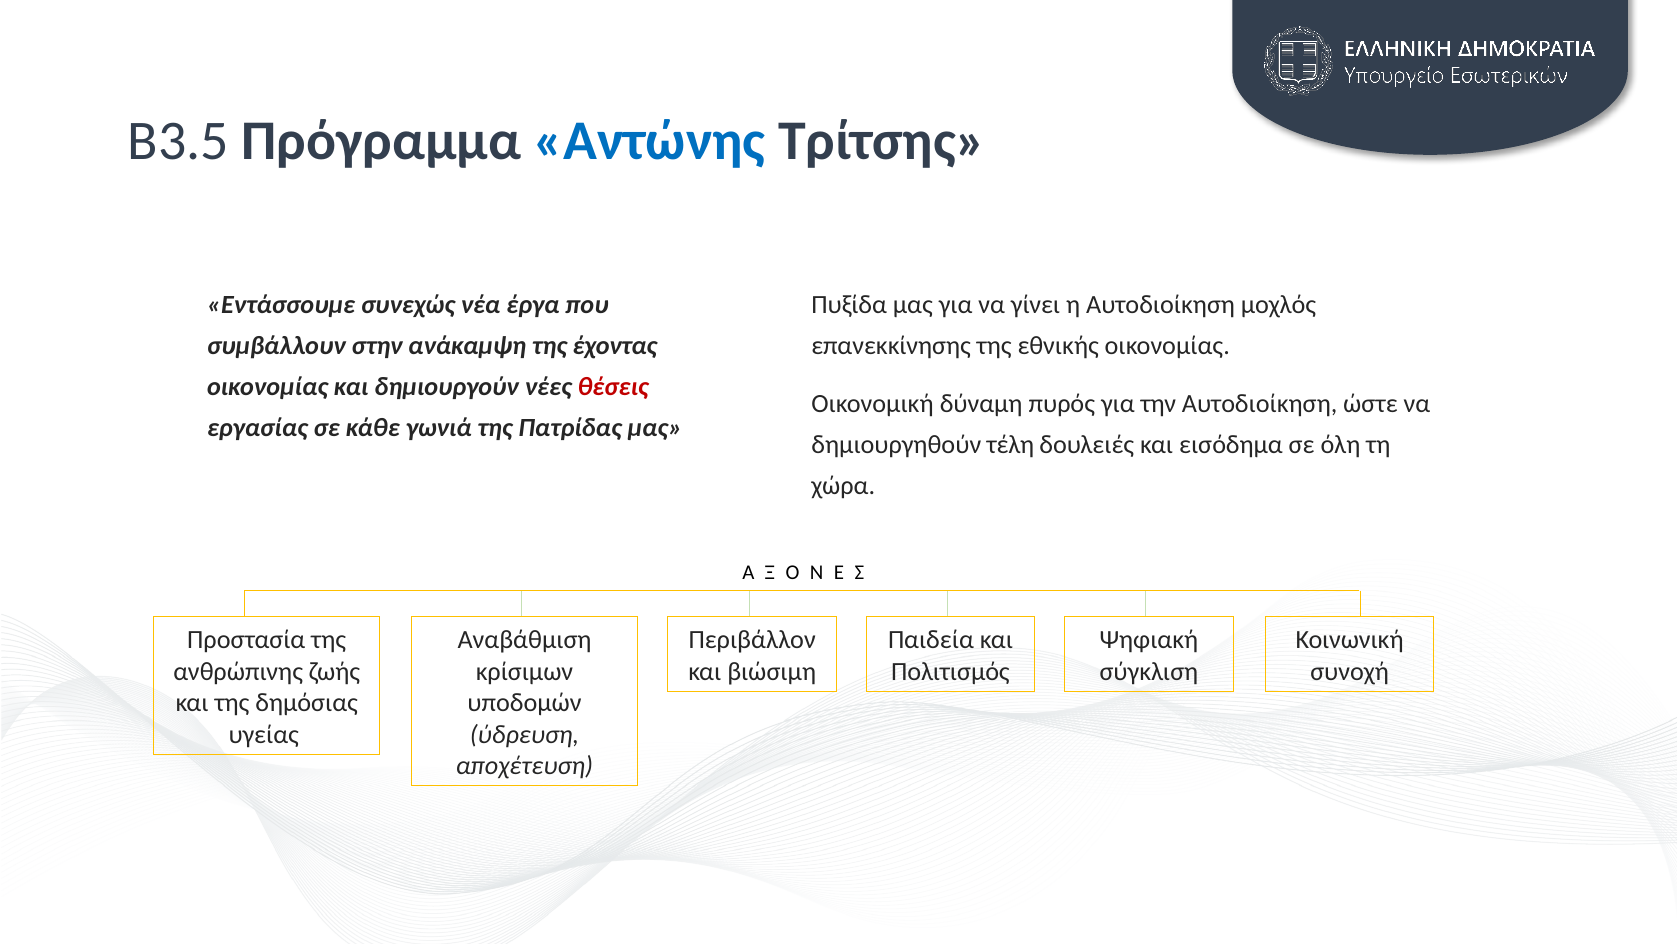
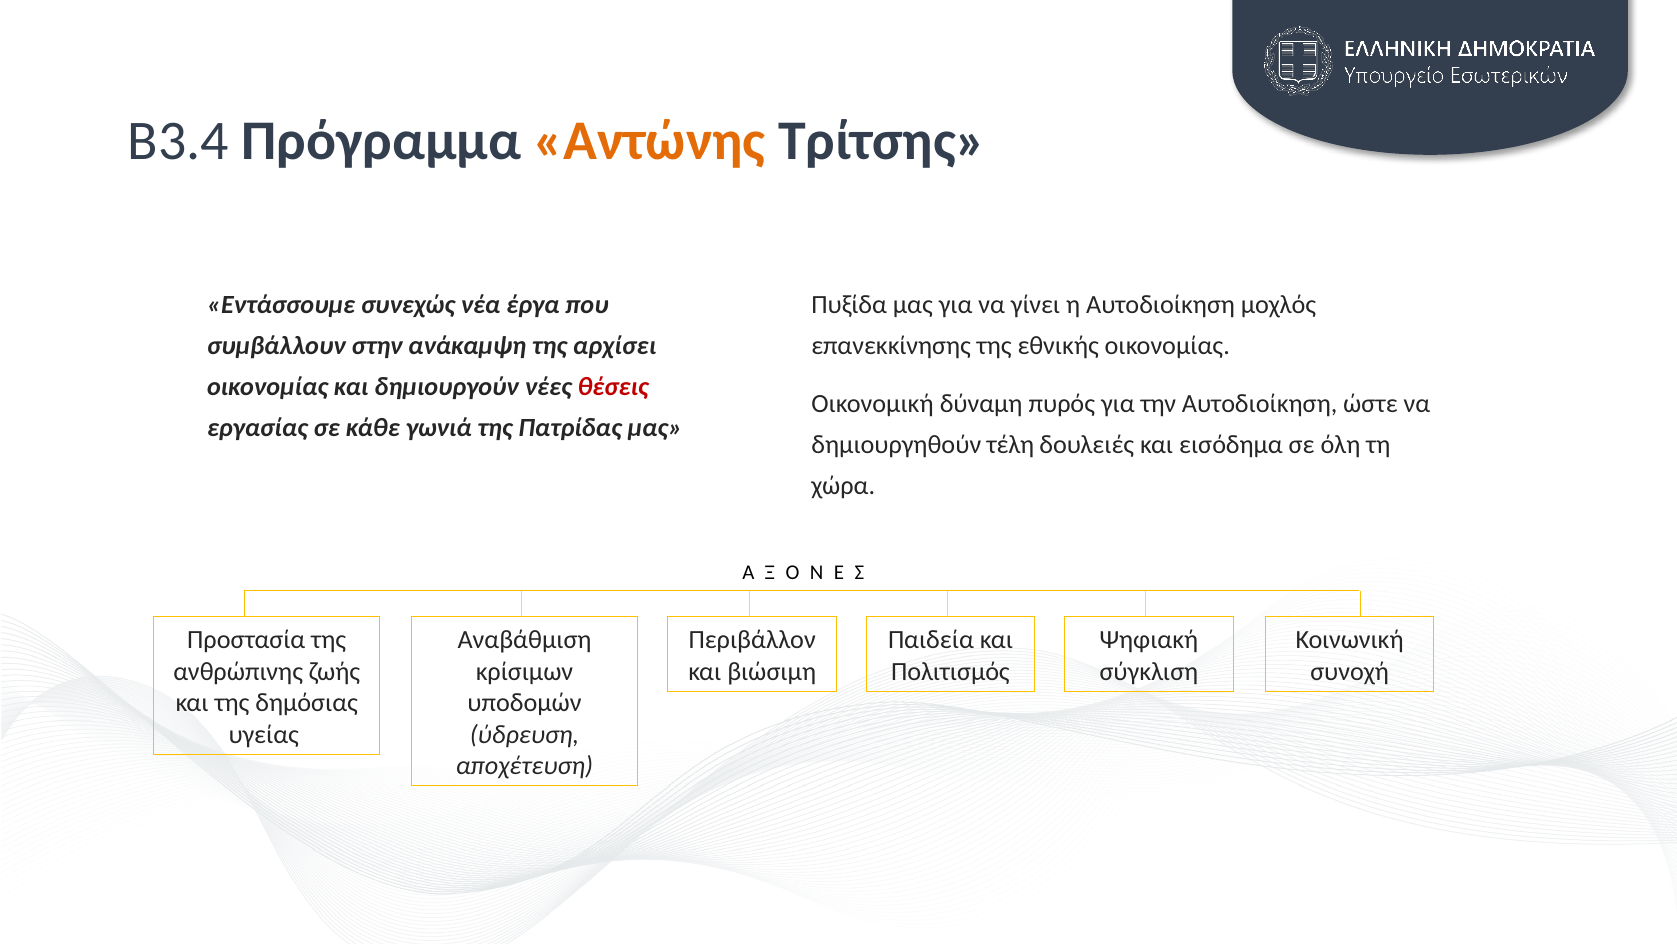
Β3.5: Β3.5 -> Β3.4 (178, 141)
Αντώνης colour: blue -> orange (650, 141)
έχοντας: έχοντας -> αρχίσει (615, 346)
